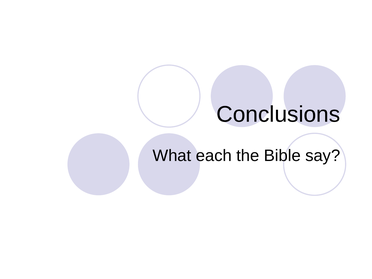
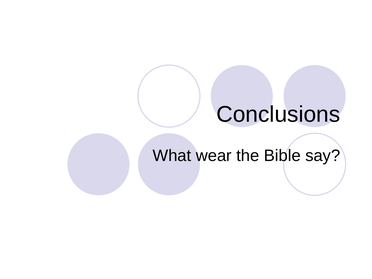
each: each -> wear (214, 156)
